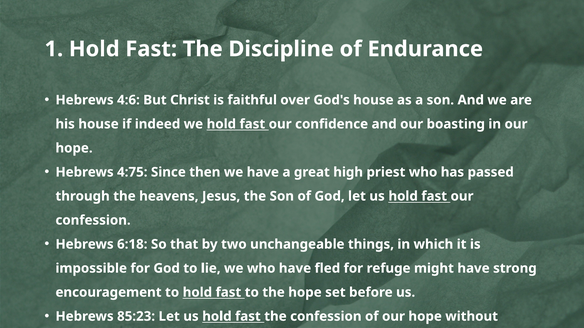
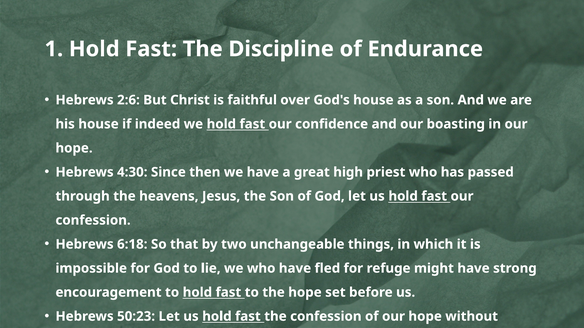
4:6: 4:6 -> 2:6 (128, 100)
4:75: 4:75 -> 4:30 (132, 172)
85:23: 85:23 -> 50:23 (136, 317)
